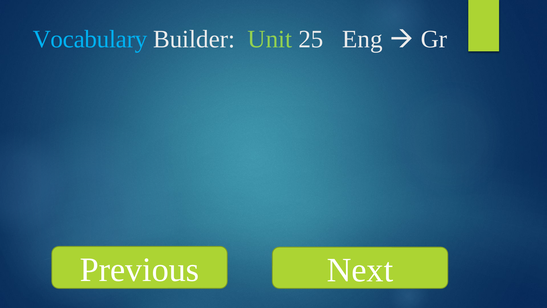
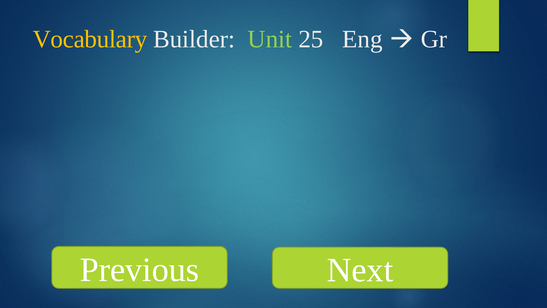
Vocabulary colour: light blue -> yellow (90, 39)
